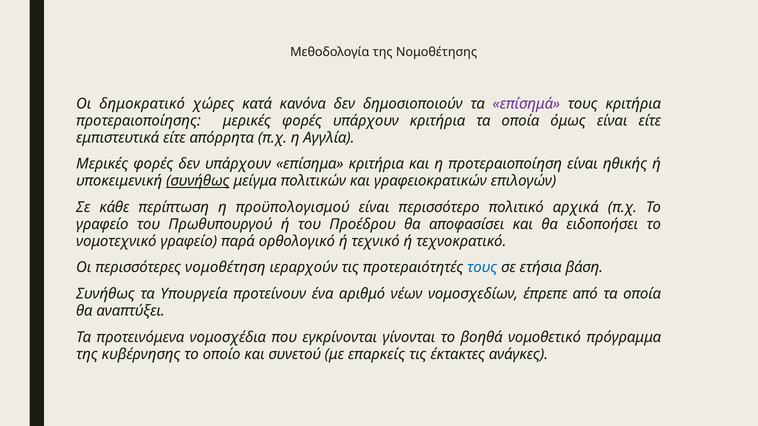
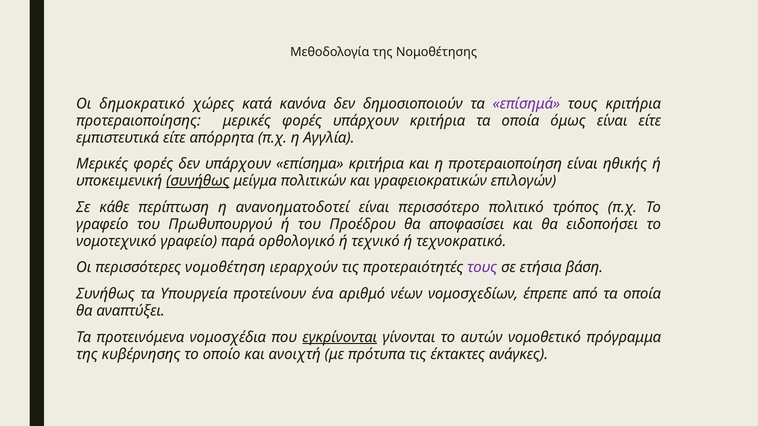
προϋπολογισμού: προϋπολογισμού -> ανανοηματοδοτεί (293, 207)
αρχικά: αρχικά -> τρόπος (576, 207)
τους colour: blue -> purple (482, 268)
εγκρίνονται underline: none -> present (340, 337)
βοηθά: βοηθά -> αυτών (482, 337)
συνετού: συνετού -> ανοιχτή (295, 354)
επαρκείς: επαρκείς -> πρότυπα (377, 354)
